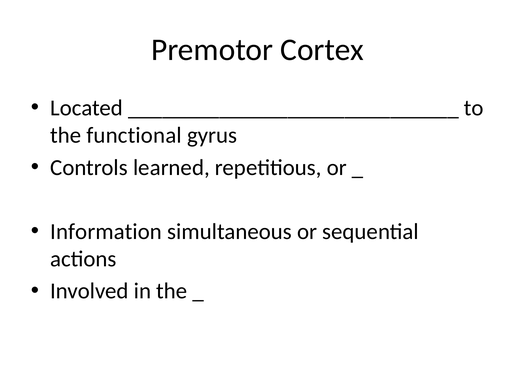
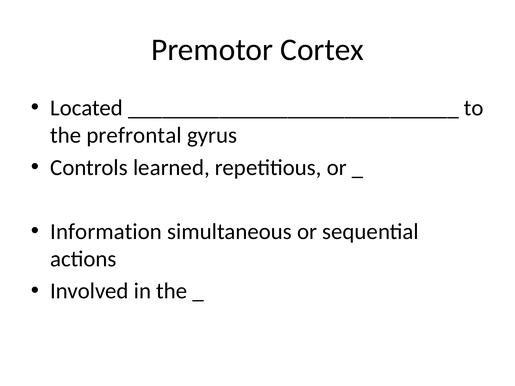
functional: functional -> prefrontal (134, 136)
